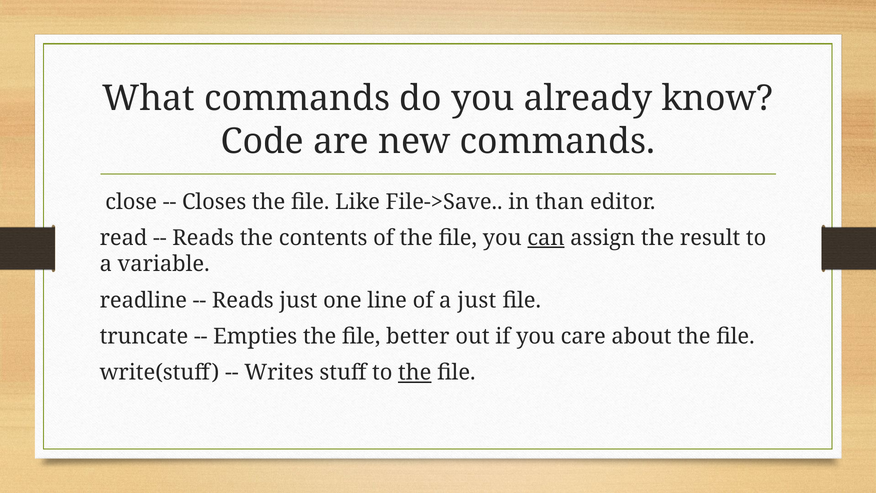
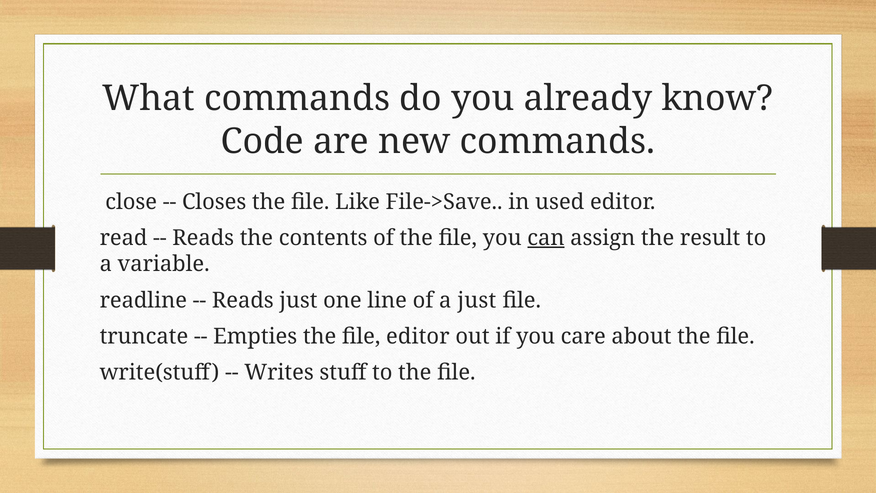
than: than -> used (560, 202)
file better: better -> editor (418, 336)
the underline: present -> none (415, 373)
